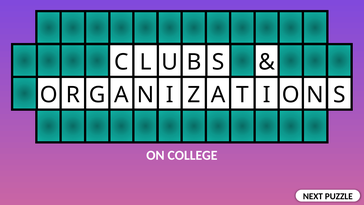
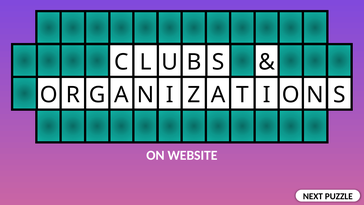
COLLEGE: COLLEGE -> WEBSITE (193, 155)
